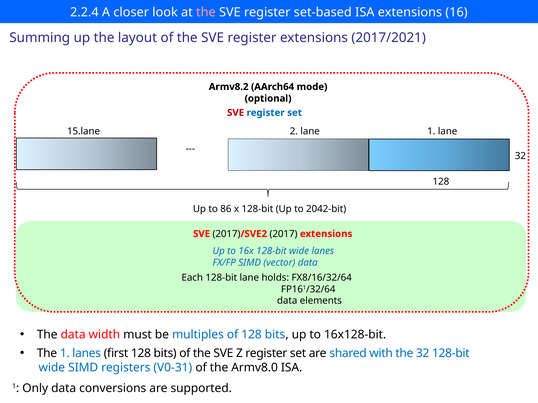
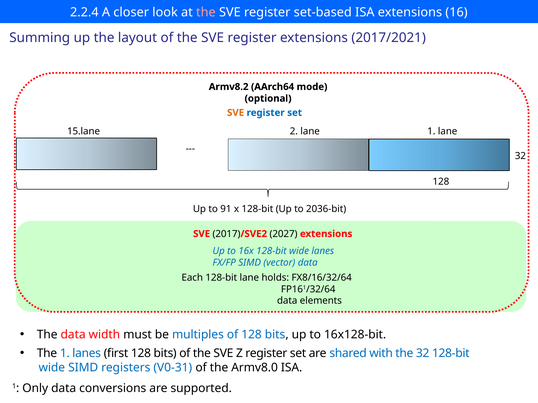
SVE colour: red -> orange (236, 113)
86: 86 -> 91 (226, 209)
2042-bit: 2042-bit -> 2036-bit (326, 209)
2017: 2017 -> 2027 (284, 234)
